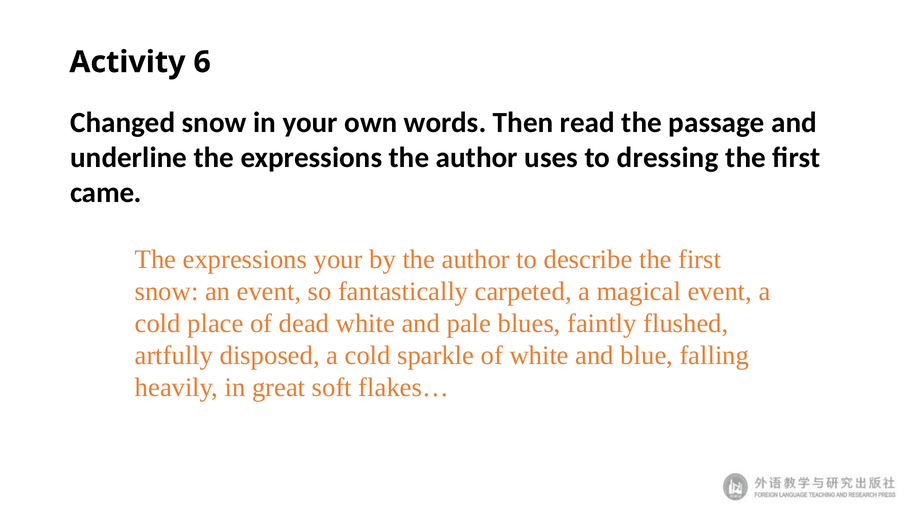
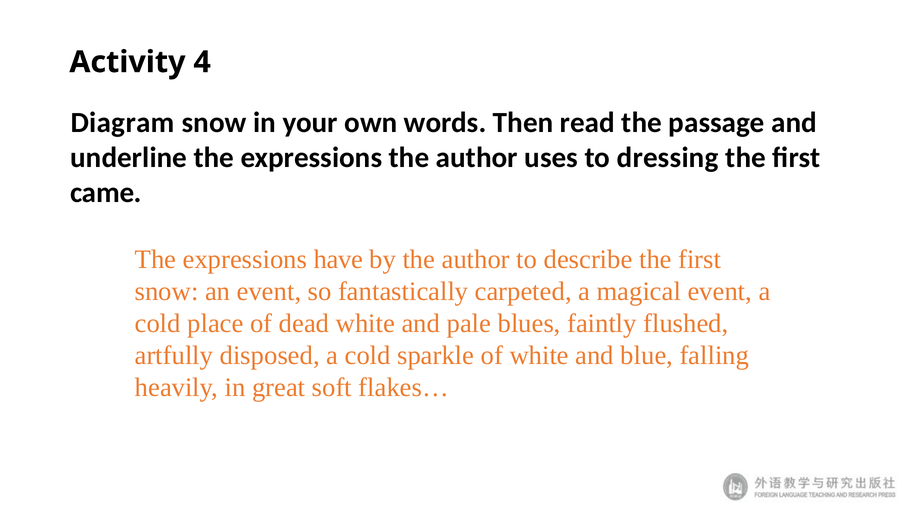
6: 6 -> 4 (202, 62)
Changed: Changed -> Diagram (123, 123)
expressions your: your -> have (338, 259)
